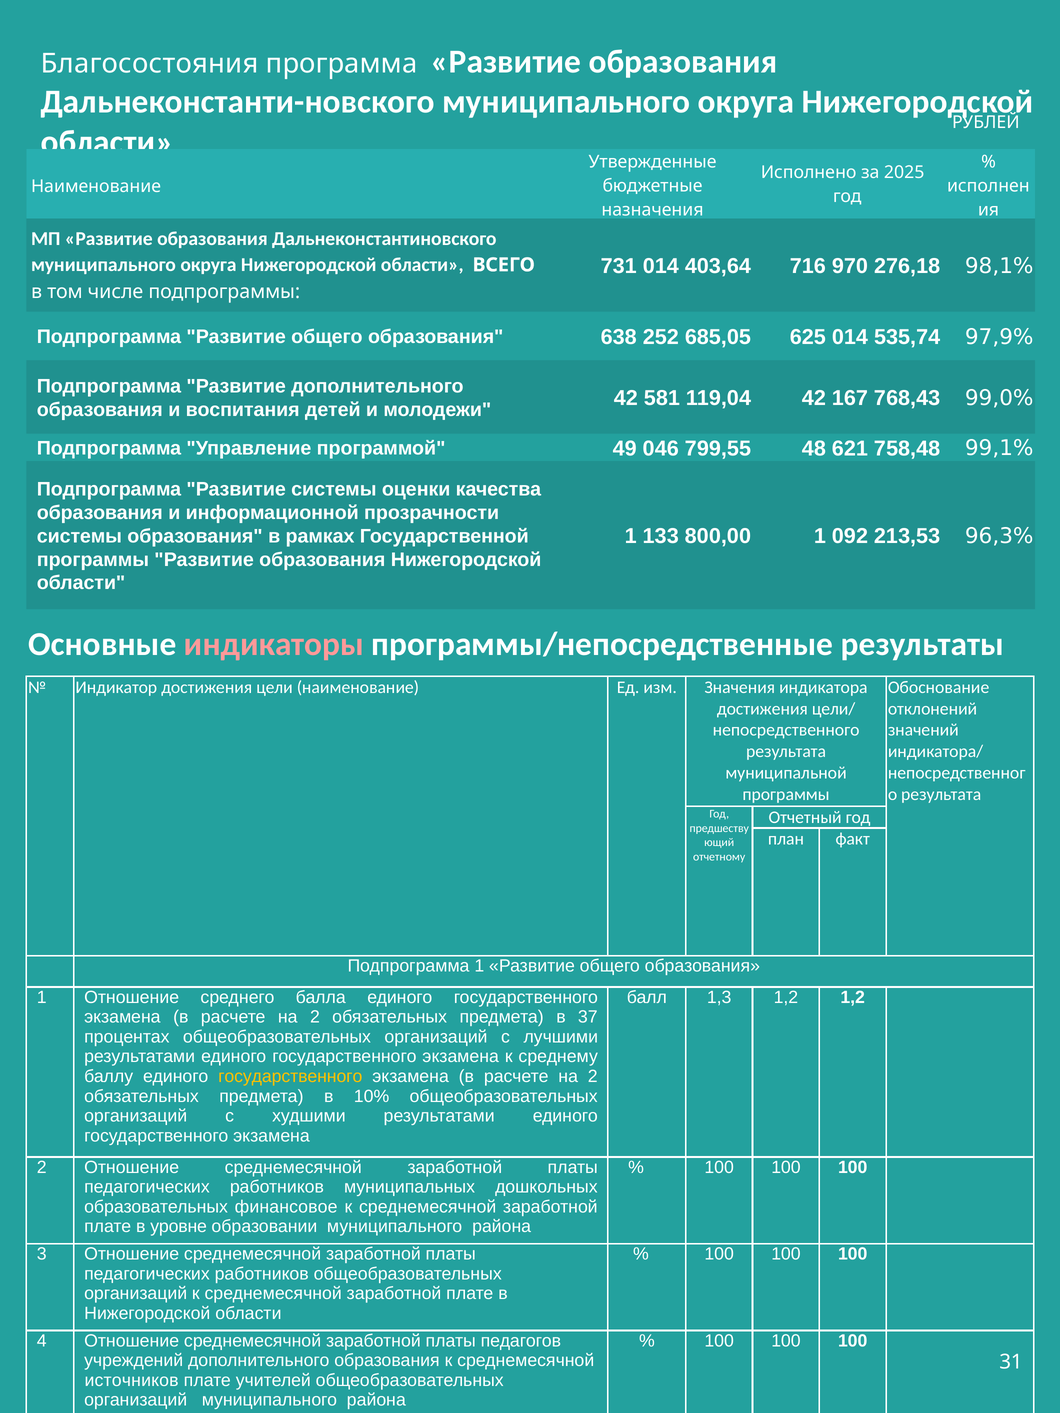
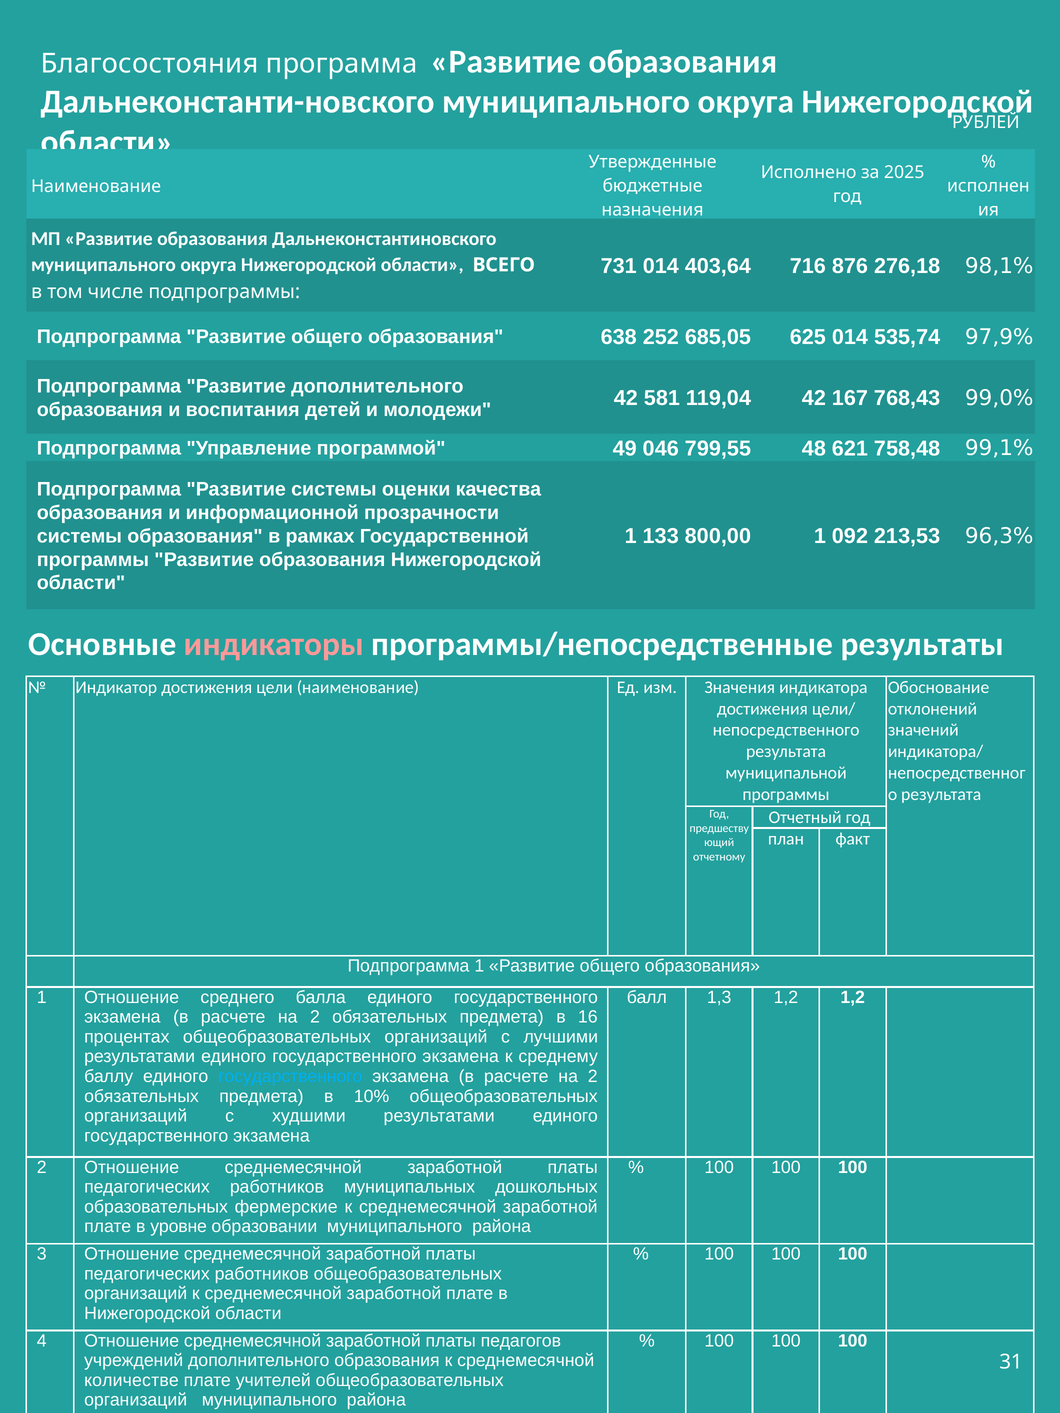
970: 970 -> 876 (850, 266)
37: 37 -> 16 (588, 1017)
государственного colour: yellow -> light blue (290, 1077)
финансовое: финансовое -> фермерские (286, 1207)
источников: источников -> количестве (132, 1381)
